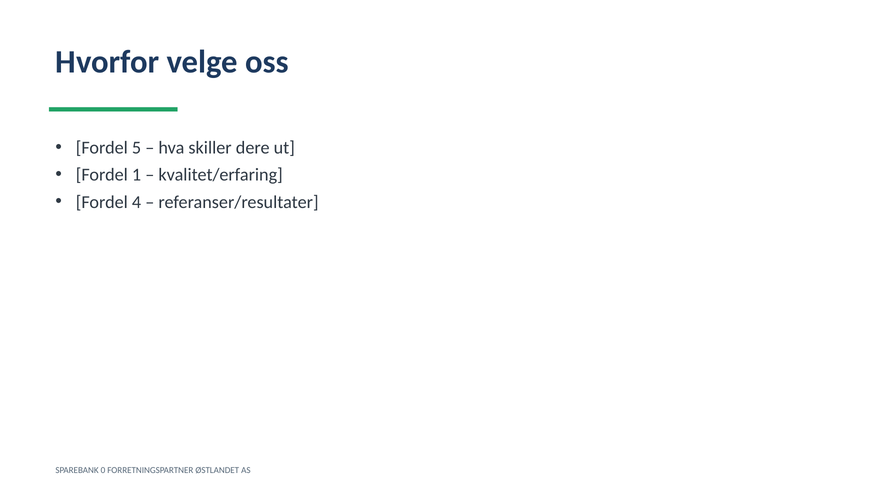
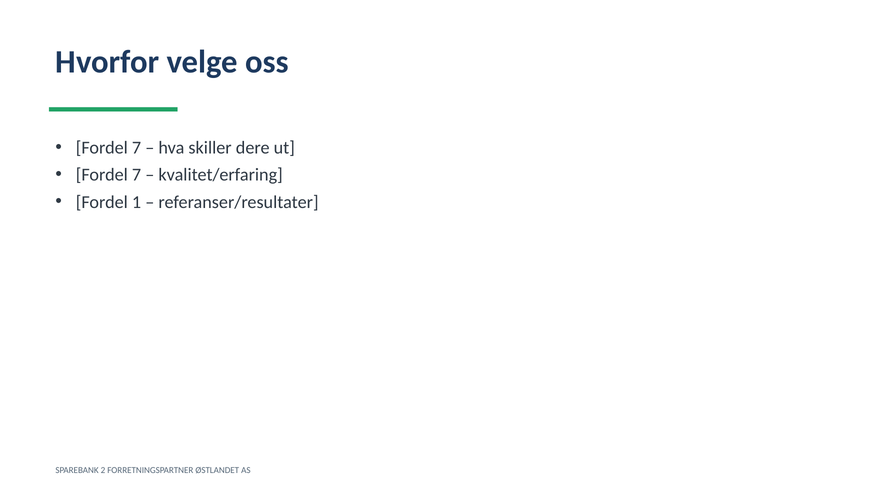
5: 5 -> 7 (137, 148)
1: 1 -> 7 (137, 175)
4: 4 -> 1 (137, 202)
0: 0 -> 2 (103, 470)
